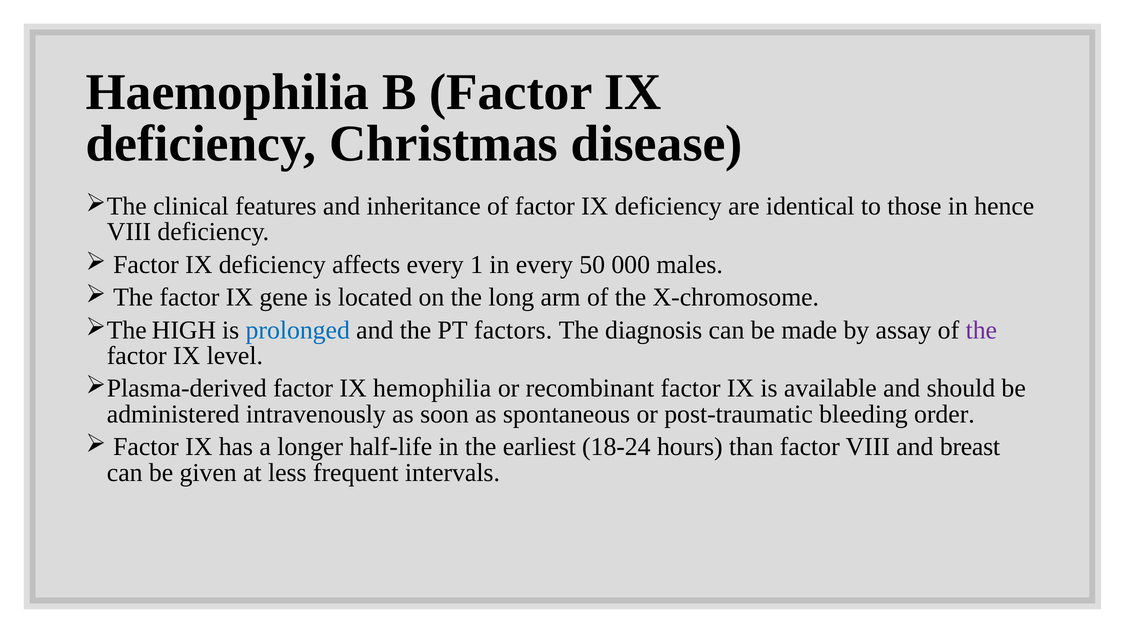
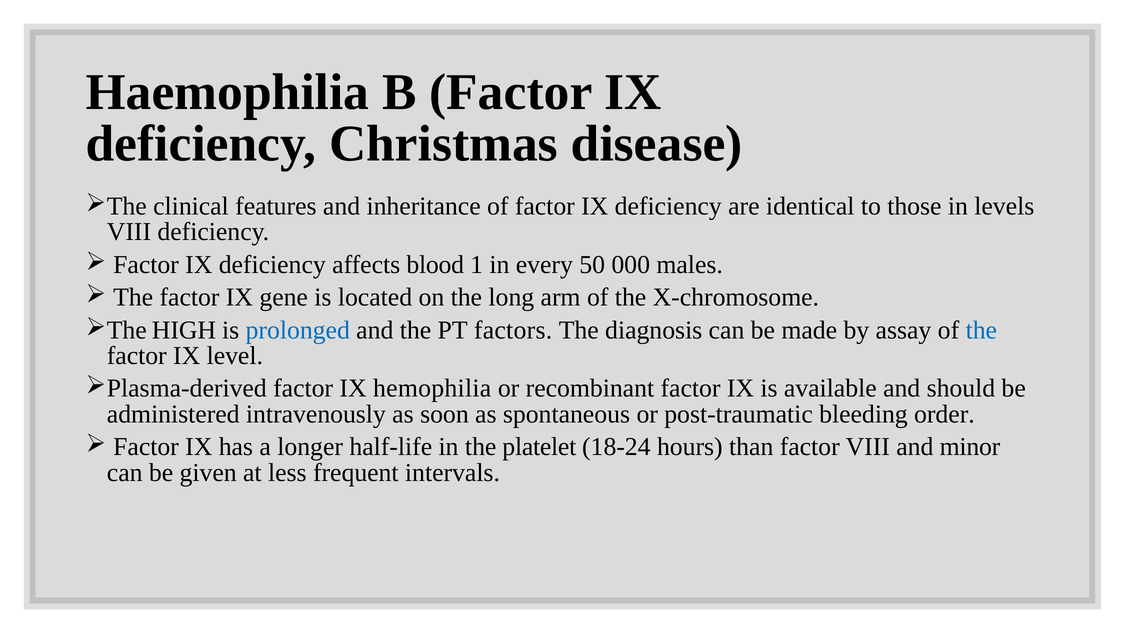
hence: hence -> levels (1004, 206)
affects every: every -> blood (435, 264)
the colour: purple -> blue (981, 330)
earliest: earliest -> platelet (539, 447)
breast: breast -> minor (970, 447)
